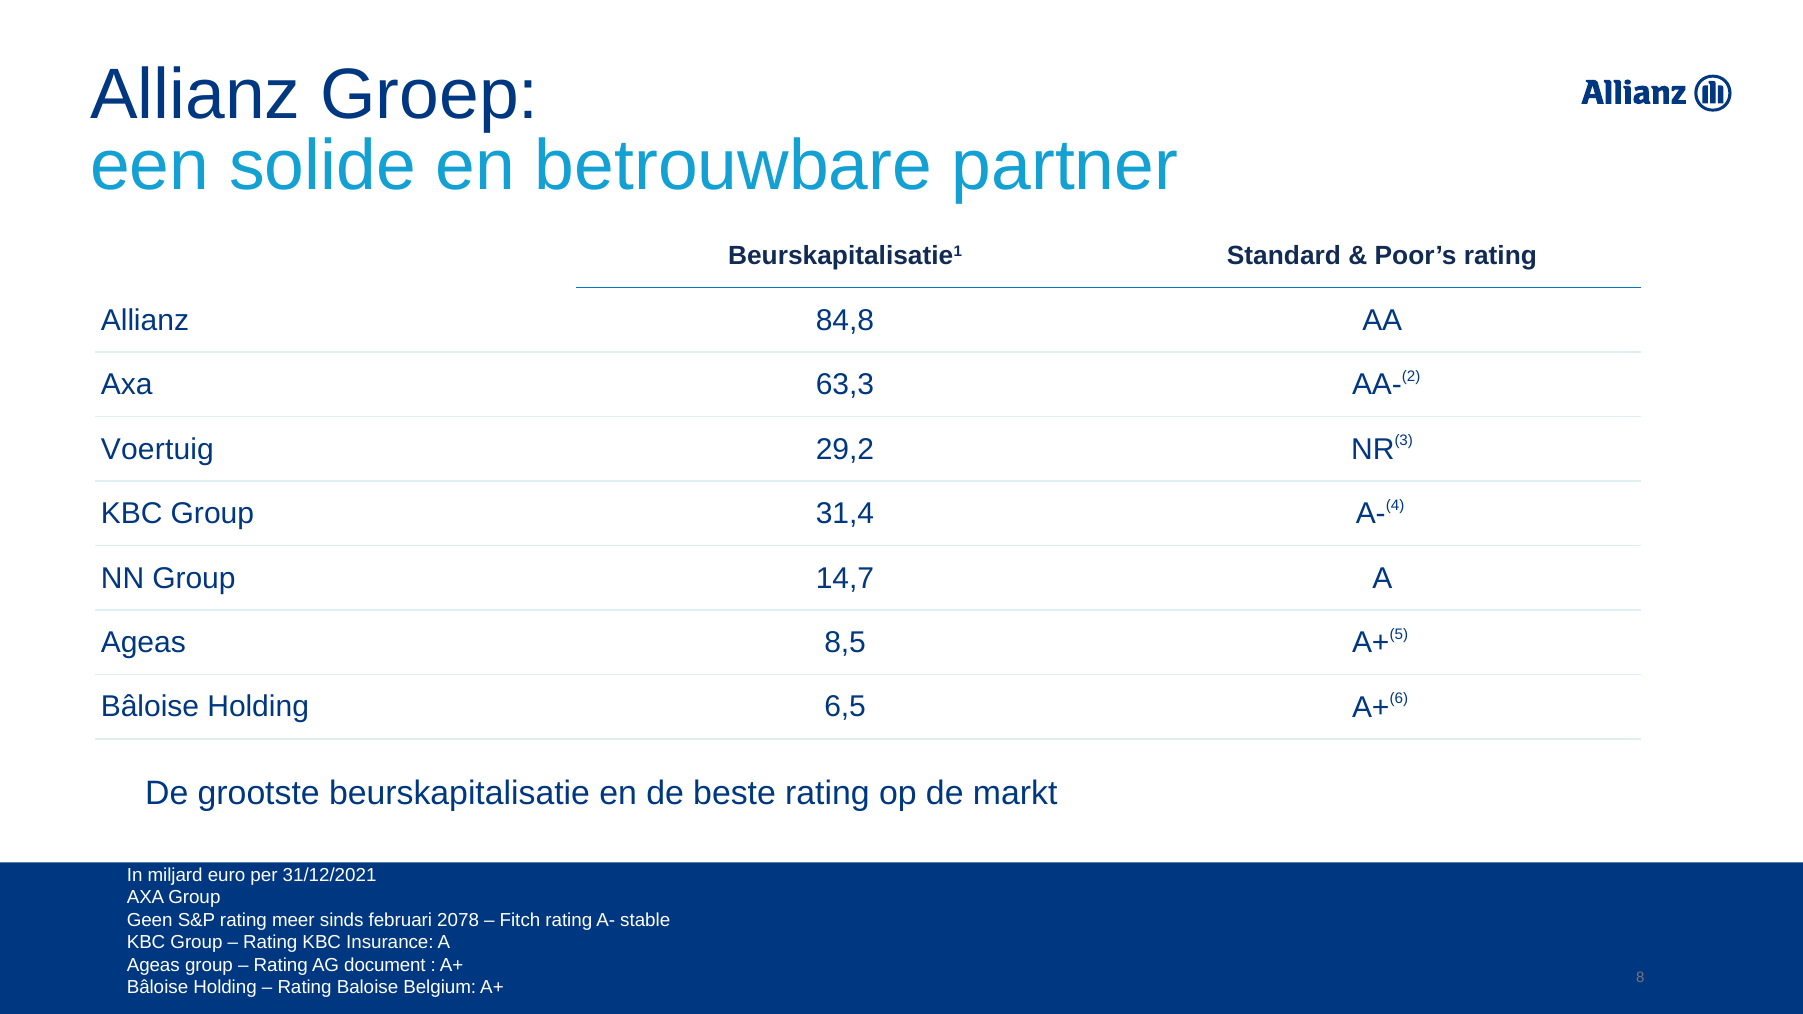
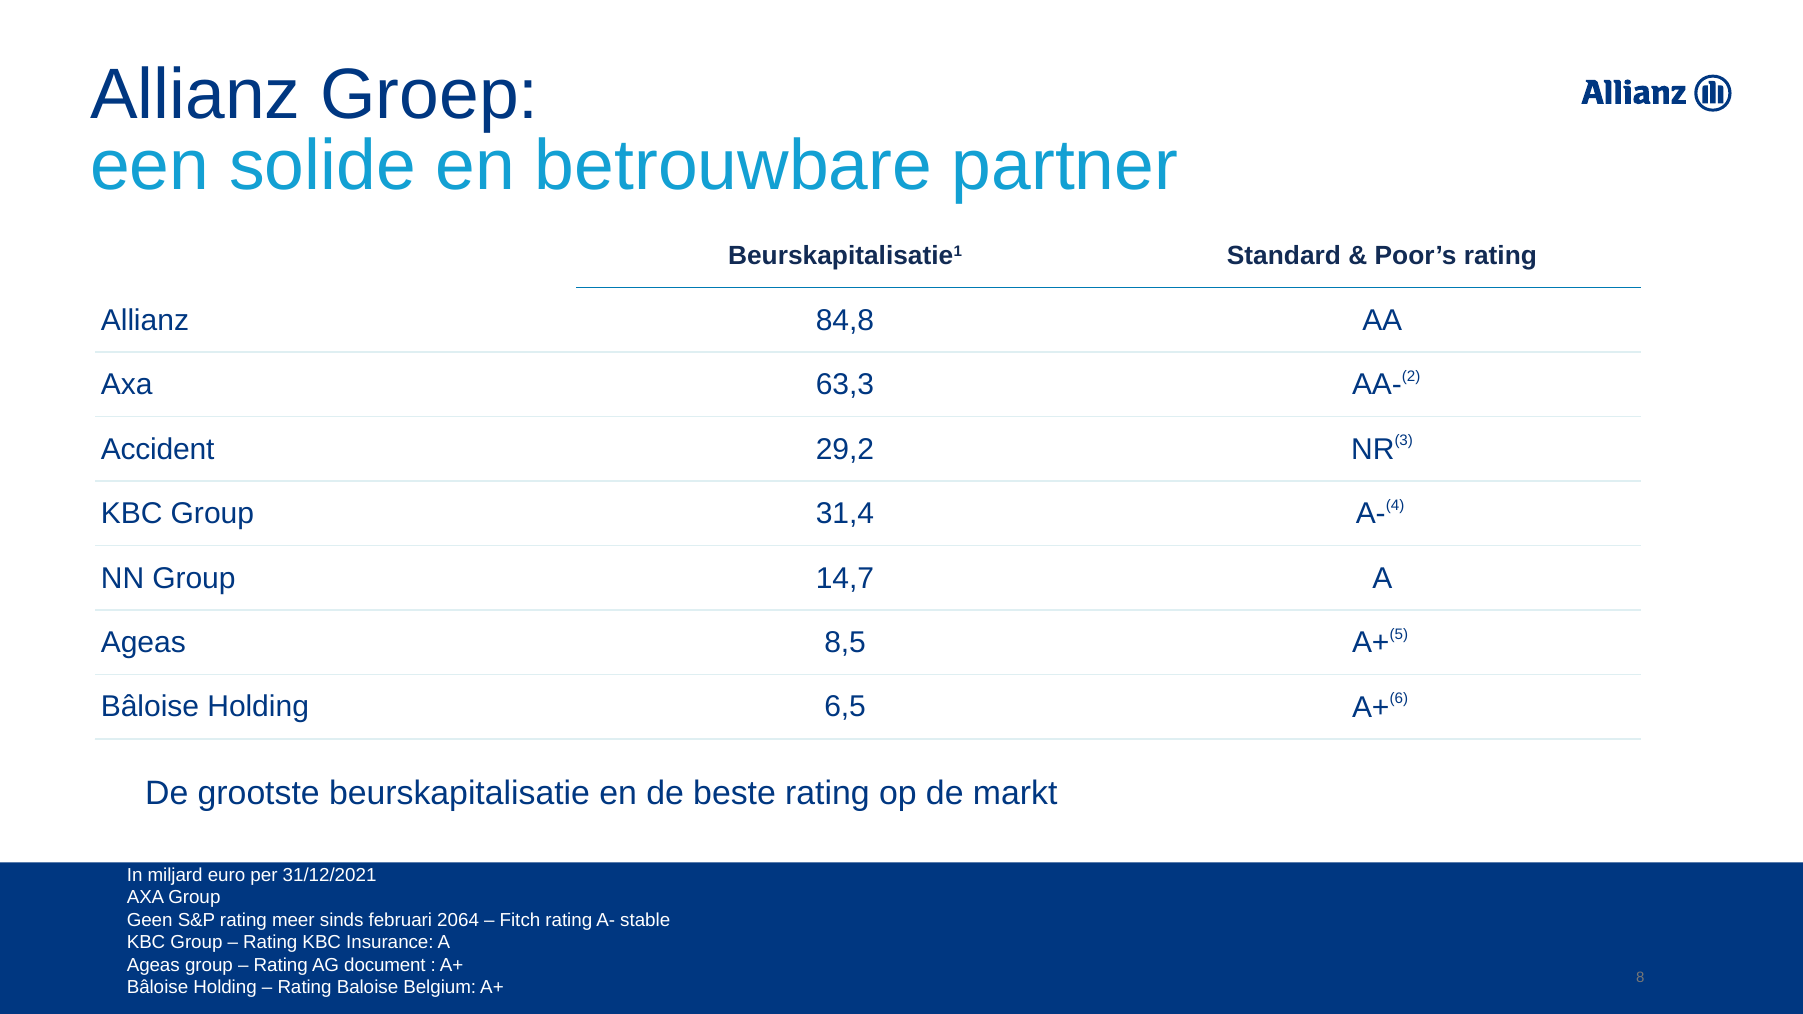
Voertuig: Voertuig -> Accident (158, 449)
2078: 2078 -> 2064 (458, 920)
